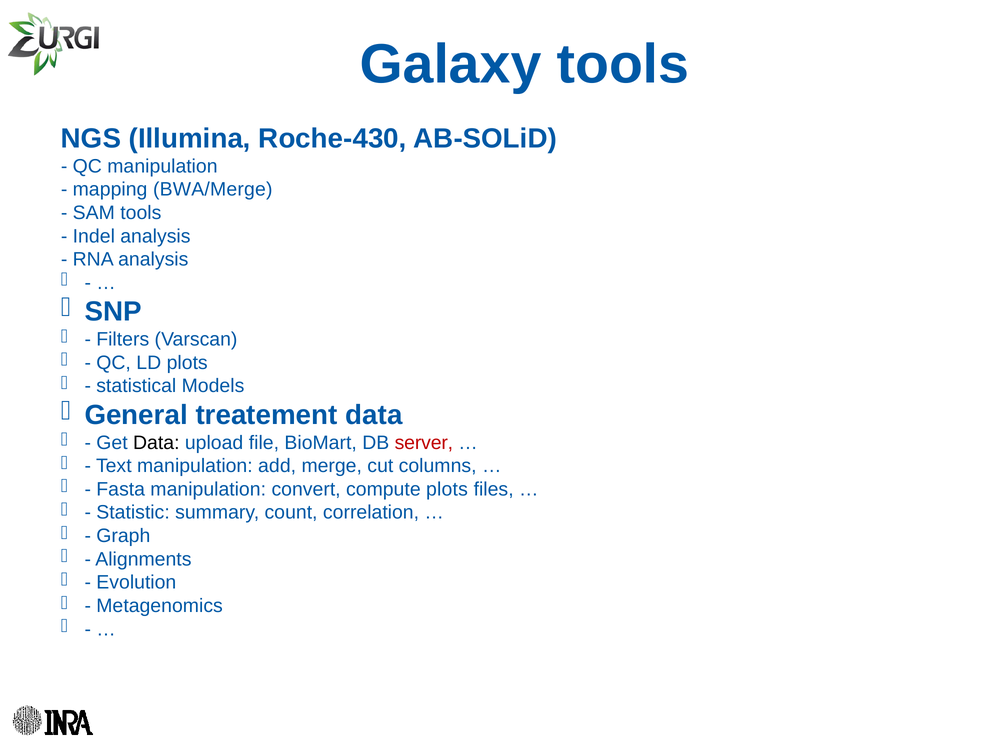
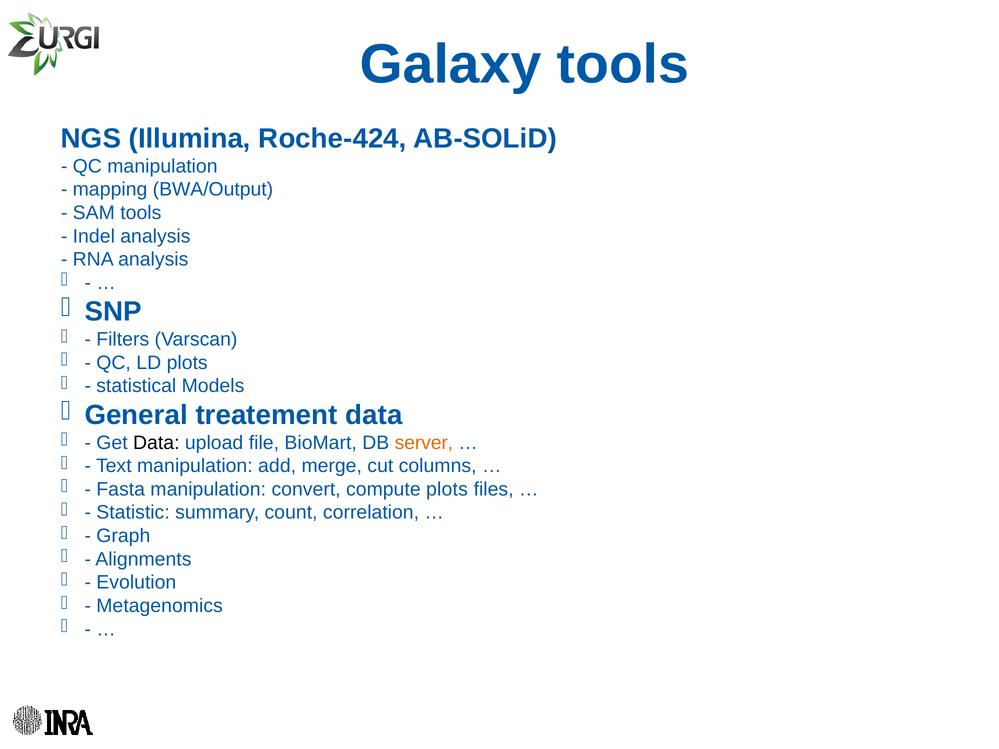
Roche-430: Roche-430 -> Roche-424 (333, 139)
BWA/Merge: BWA/Merge -> BWA/Output (213, 190)
server colour: red -> orange (424, 443)
